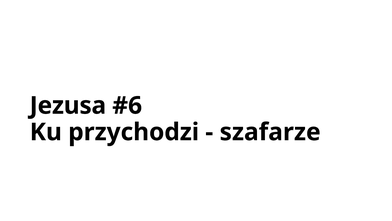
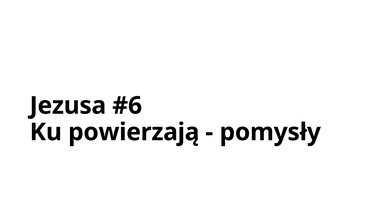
przychodzi: przychodzi -> powierzają (134, 132)
szafarze: szafarze -> pomysły (270, 132)
